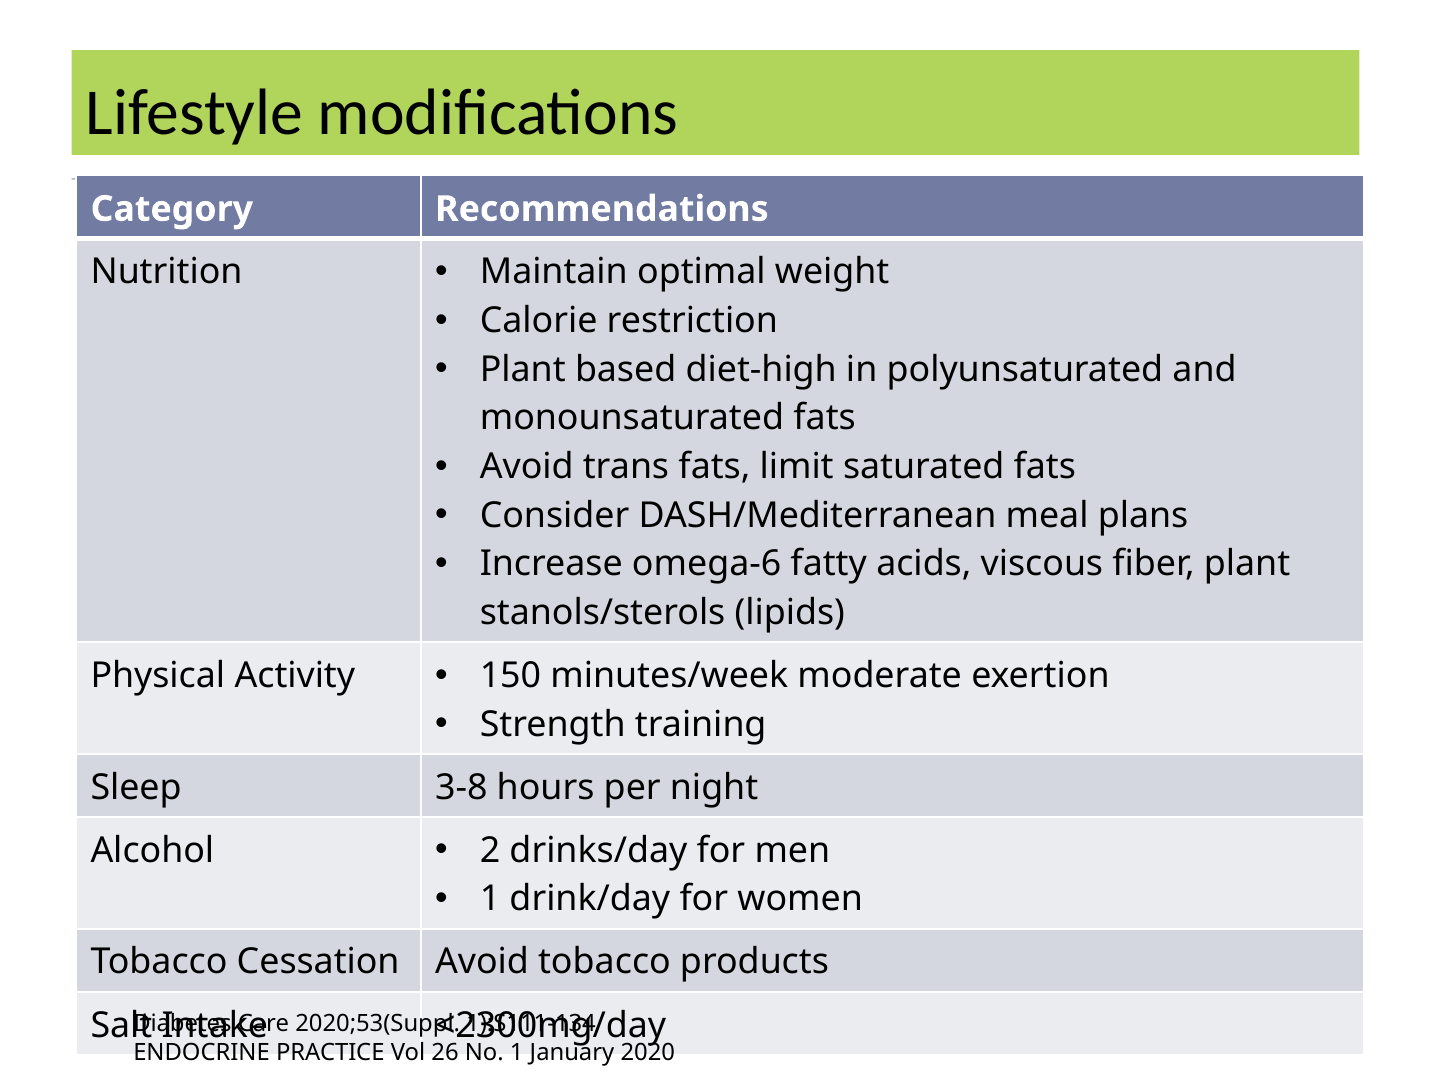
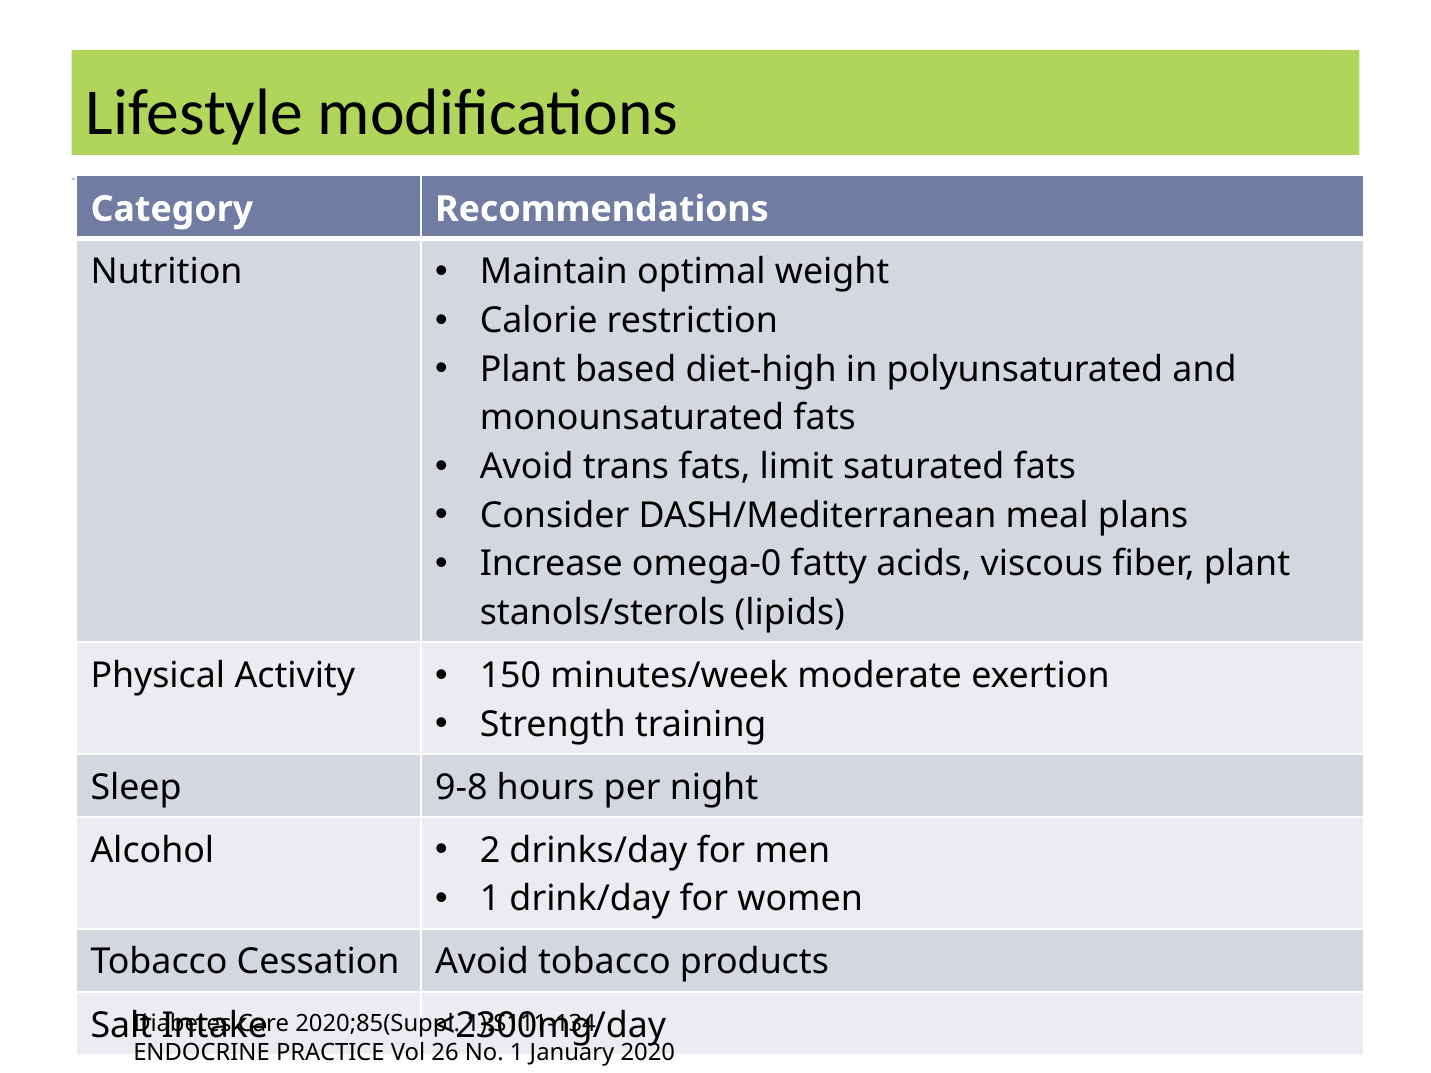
omega-6: omega-6 -> omega-0 (707, 564)
3-8: 3-8 -> 9-8 (461, 788)
2020;53(Suppl: 2020;53(Suppl -> 2020;85(Suppl (378, 1024)
